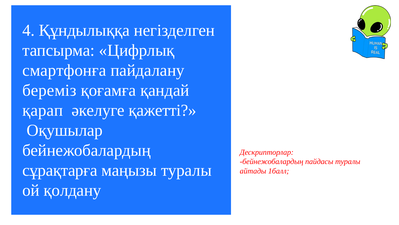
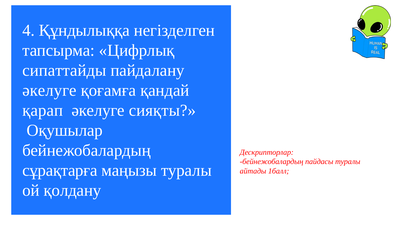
смартфонға: смартфонға -> сипаттайды (64, 70)
береміз: береміз -> әкелуге (49, 90)
қажетті: қажетті -> сияқты (162, 110)
